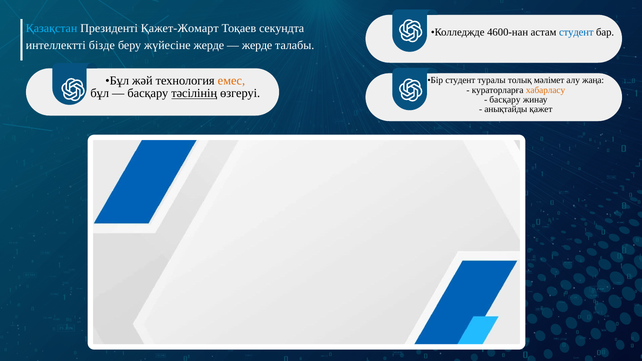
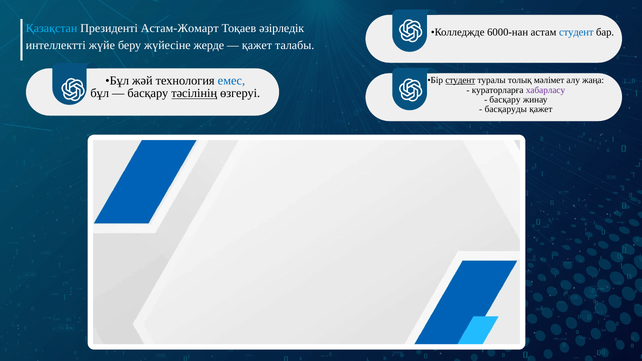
Қажет-Жомарт: Қажет-Жомарт -> Астам-Жомарт (180, 28)
секундта: секундта -> әзірледік (282, 28)
4600-нан: 4600-нан -> 6000-нан (508, 32)
бізде: бізде -> жүйе (102, 45)
жерде: жерде -> қажет (257, 45)
емес colour: orange -> blue (231, 81)
студент underline: none -> present (460, 80)
хабарласу colour: orange -> purple (546, 90)
анықтайды: анықтайды -> басқаруды (506, 109)
